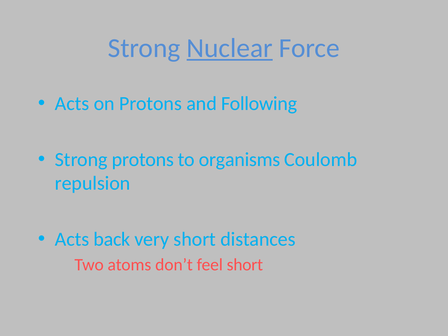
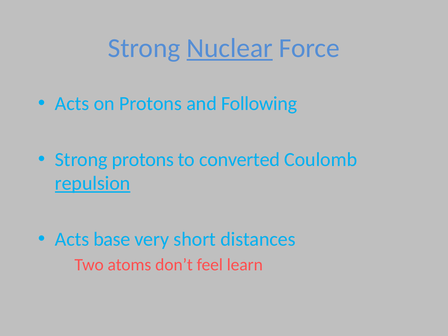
organisms: organisms -> converted (240, 159)
repulsion underline: none -> present (93, 183)
back: back -> base (112, 239)
feel short: short -> learn (245, 265)
